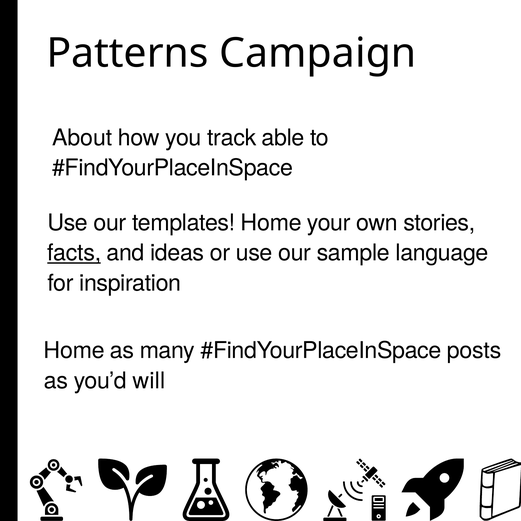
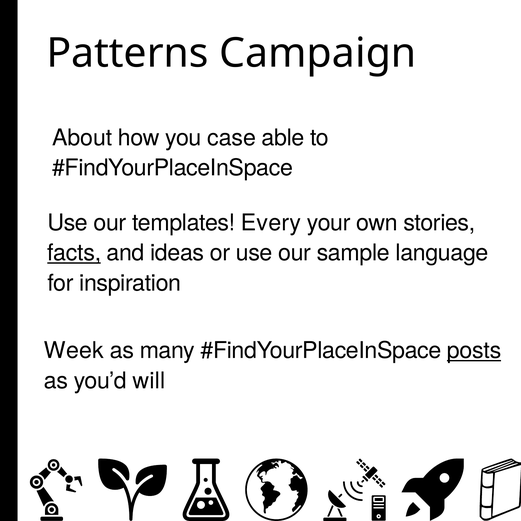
track: track -> case (232, 138)
templates Home: Home -> Every (271, 223)
Home: Home -> Week (74, 351)
posts underline: none -> present (474, 351)
